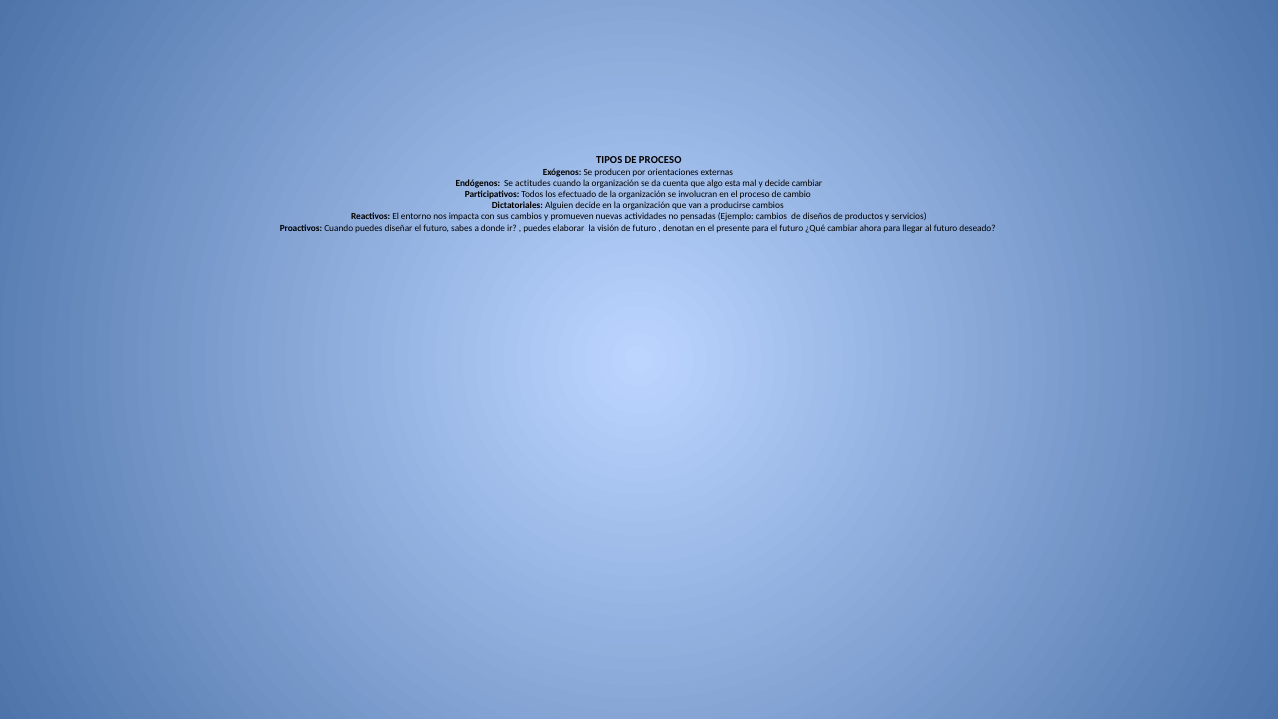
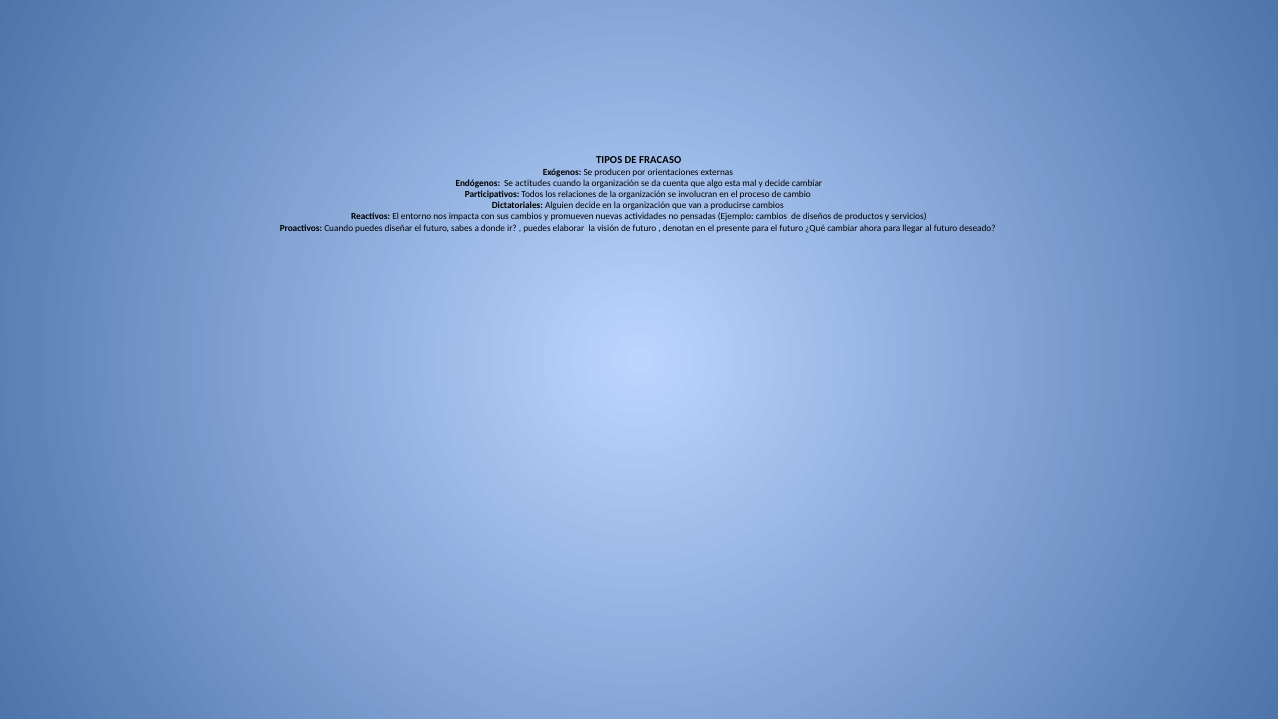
DE PROCESO: PROCESO -> FRACASO (660, 160)
efectuado: efectuado -> relaciones (577, 195)
